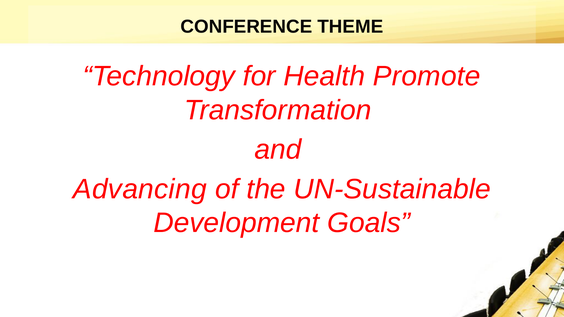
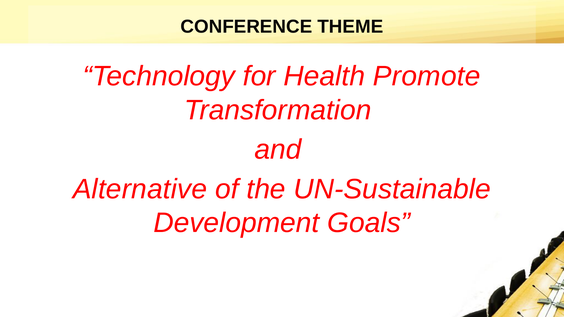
Advancing: Advancing -> Alternative (140, 189)
